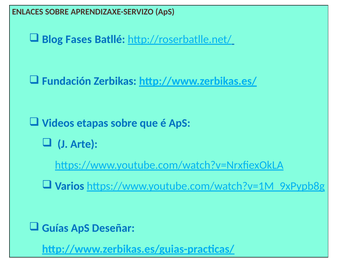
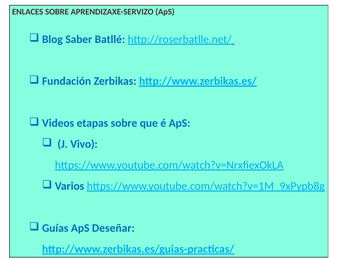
Fases: Fases -> Saber (79, 39)
Arte: Arte -> Vivo (84, 144)
